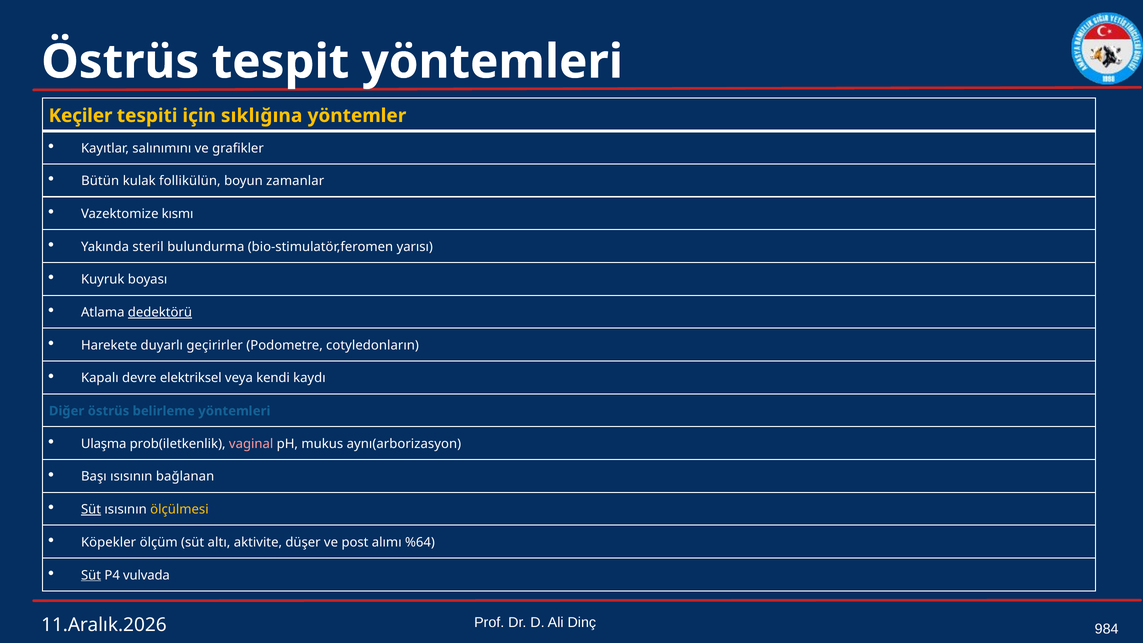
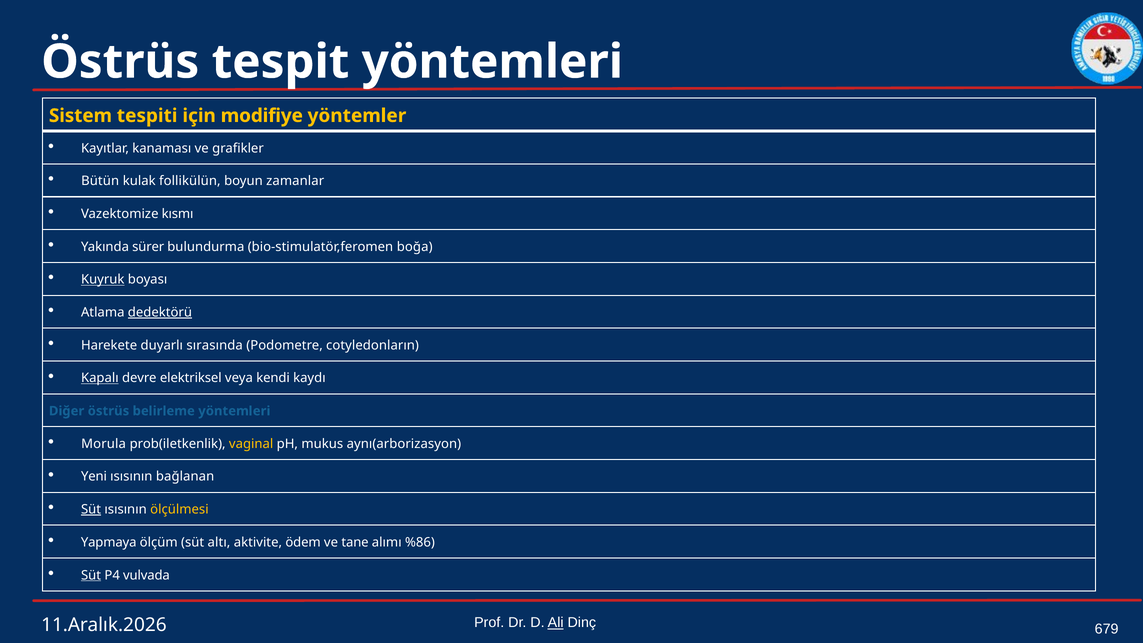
Keçiler: Keçiler -> Sistem (80, 116)
sıklığına: sıklığına -> modifiye (262, 116)
salınımını: salınımını -> kanaması (162, 148)
steril: steril -> sürer (148, 247)
yarısı: yarısı -> boğa (415, 247)
Kuyruk underline: none -> present (103, 280)
geçirirler: geçirirler -> sırasında (215, 345)
Kapalı underline: none -> present (100, 378)
Ulaşma: Ulaşma -> Morula (104, 444)
vaginal colour: pink -> yellow (251, 444)
Başı: Başı -> Yeni (94, 477)
Köpekler: Köpekler -> Yapmaya (109, 542)
düşer: düşer -> ödem (303, 542)
post: post -> tane (355, 542)
%64: %64 -> %86 (420, 542)
Ali underline: none -> present (556, 623)
984: 984 -> 679 (1107, 629)
